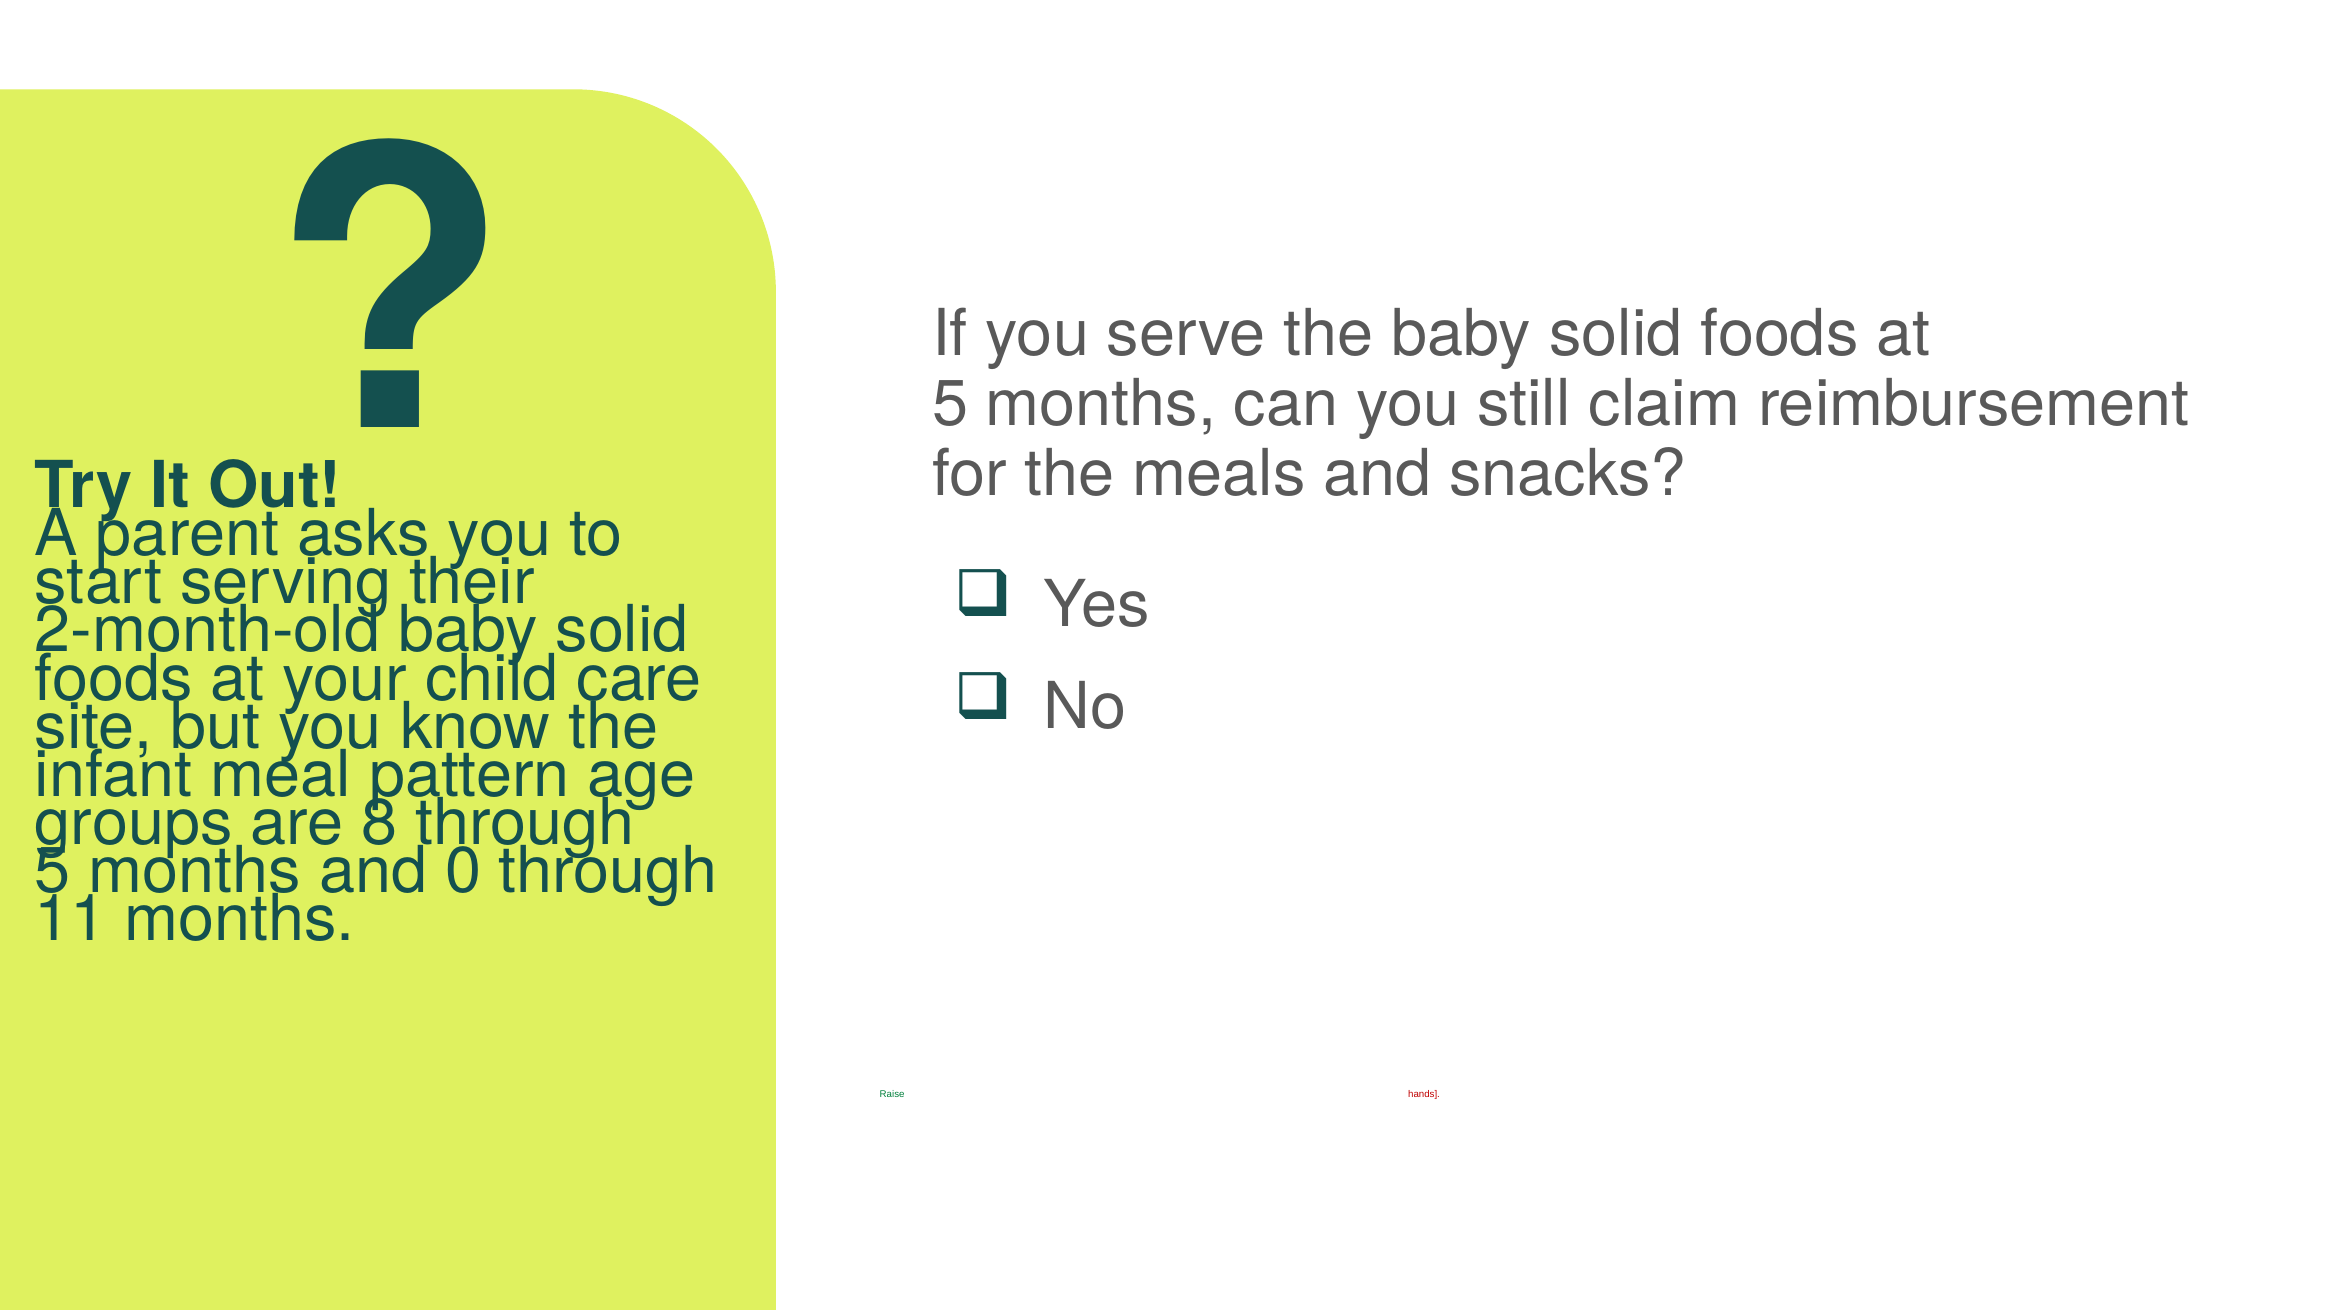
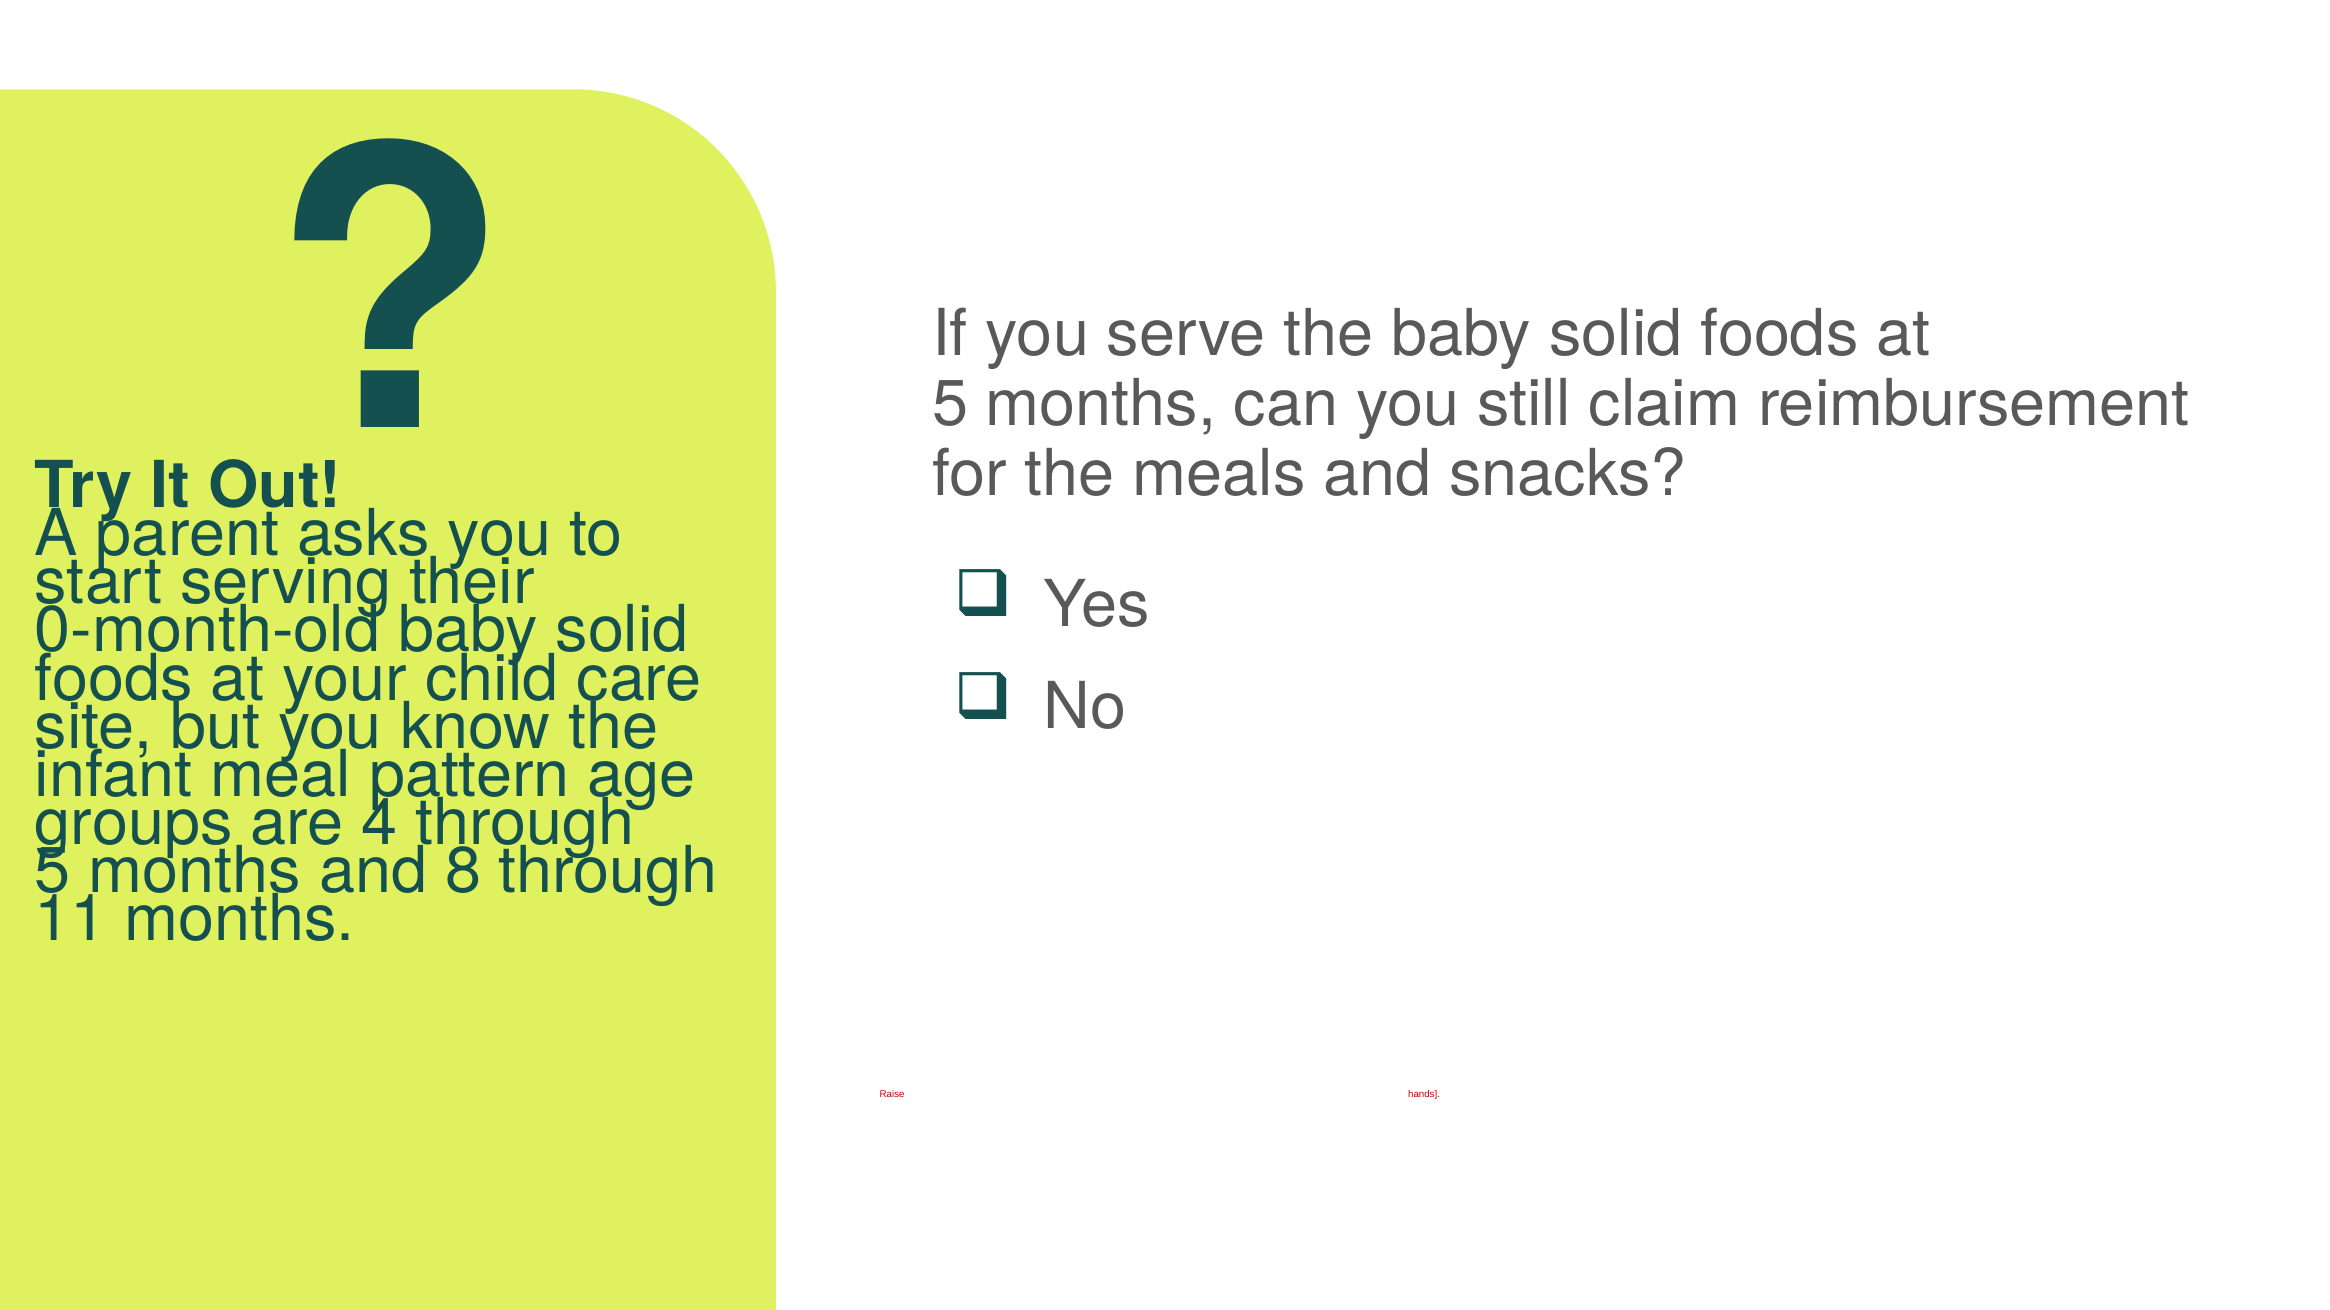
2-month-old: 2-month-old -> 0-month-old (208, 631)
8: 8 -> 4 (380, 824)
and 0: 0 -> 8 (463, 872)
Raise colour: green -> red (892, 1095)
